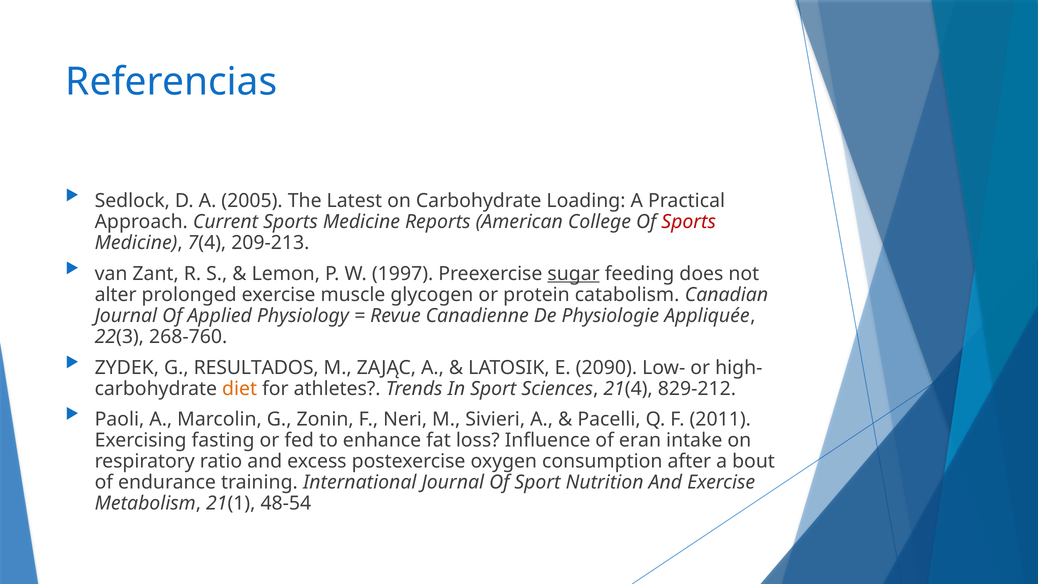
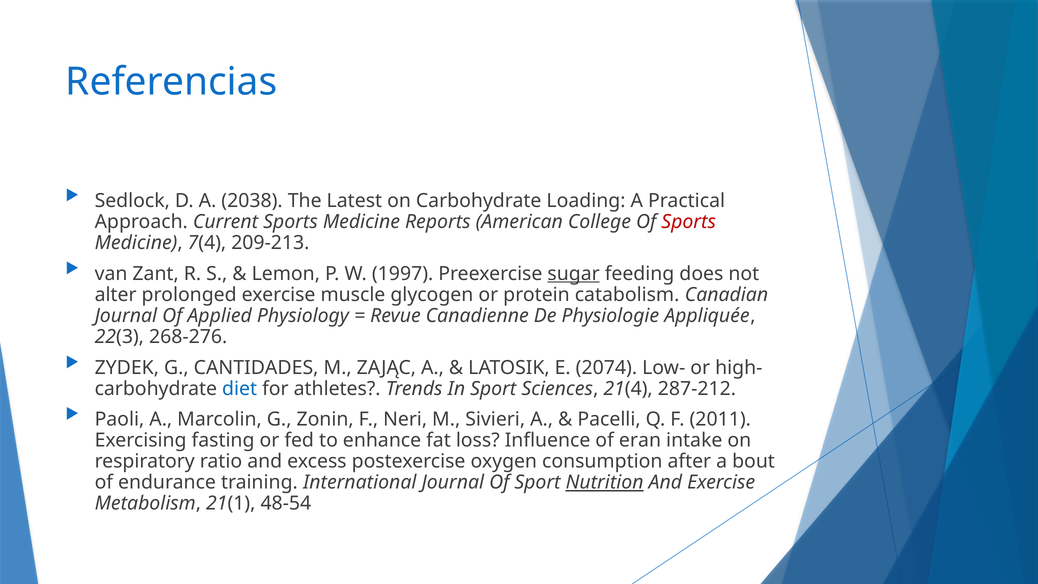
2005: 2005 -> 2038 (252, 201)
268-760: 268-760 -> 268-276 (188, 337)
RESULTADOS: RESULTADOS -> CANTIDADES (256, 367)
2090: 2090 -> 2074 (606, 367)
diet colour: orange -> blue (240, 389)
829-212: 829-212 -> 287-212 (697, 389)
Nutrition underline: none -> present (605, 482)
